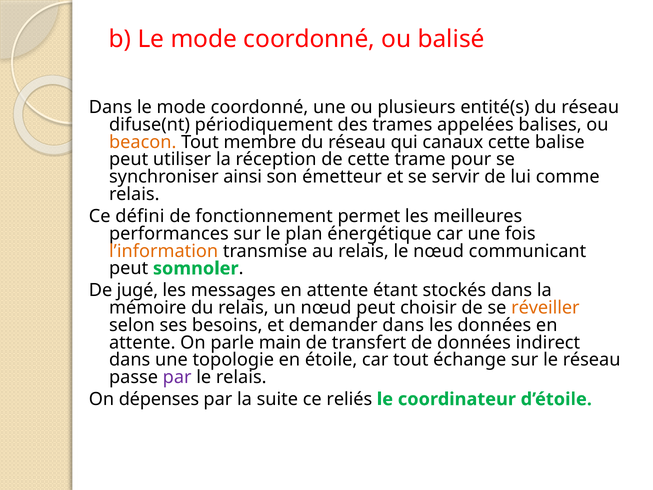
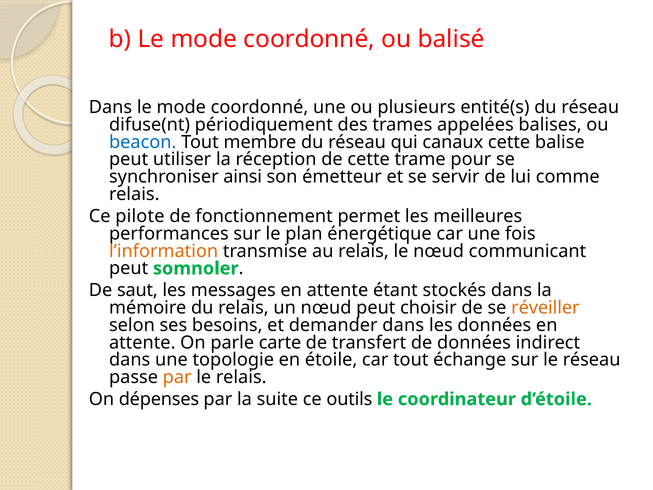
beacon colour: orange -> blue (143, 142)
défini: défini -> pilote (140, 216)
jugé: jugé -> saut (137, 290)
main: main -> carte (280, 342)
par colour: purple -> orange (177, 377)
reliés: reliés -> outils (349, 399)
